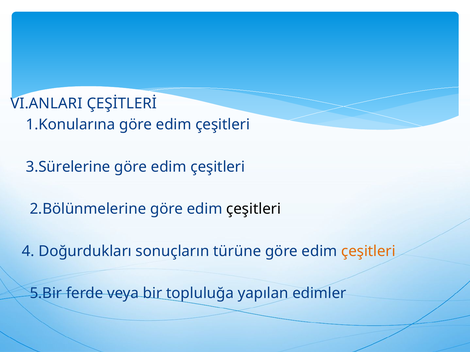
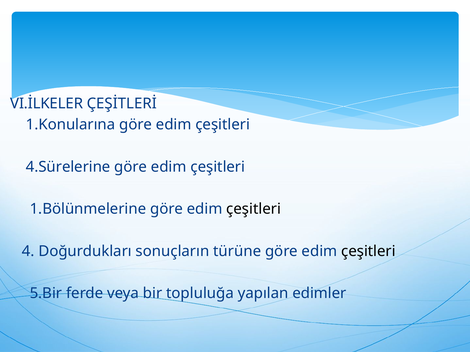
VI.ANLARI: VI.ANLARI -> VI.İLKELER (47, 104)
3.Sürelerine: 3.Sürelerine -> 4.Sürelerine (68, 167)
2.Bölünmelerine: 2.Bölünmelerine -> 1.Bölünmelerine (88, 209)
çeşitleri colour: orange -> black (368, 251)
